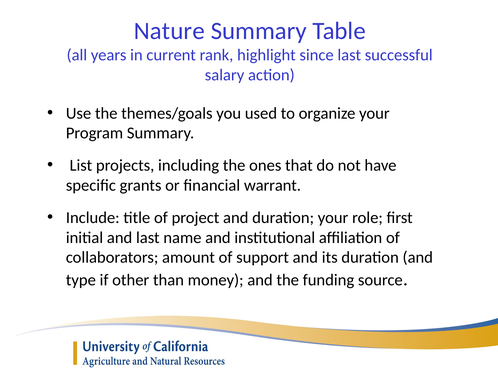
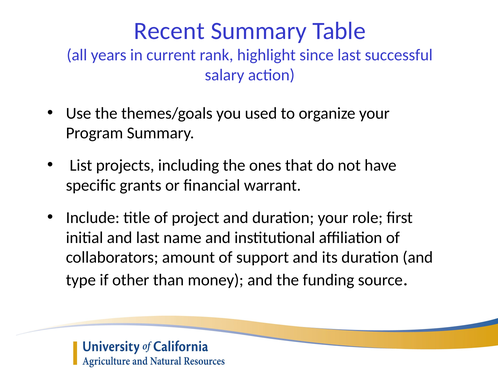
Nature: Nature -> Recent (169, 31)
